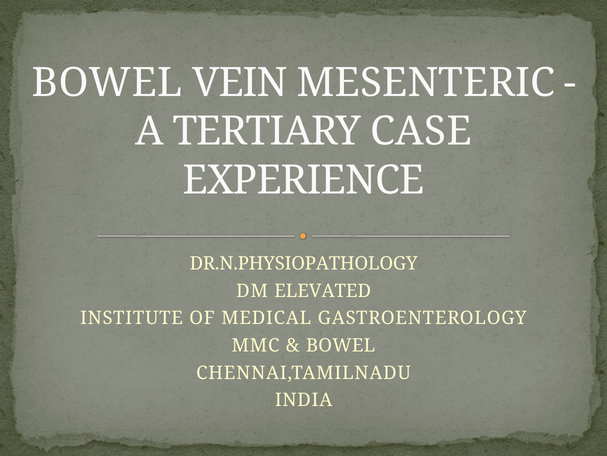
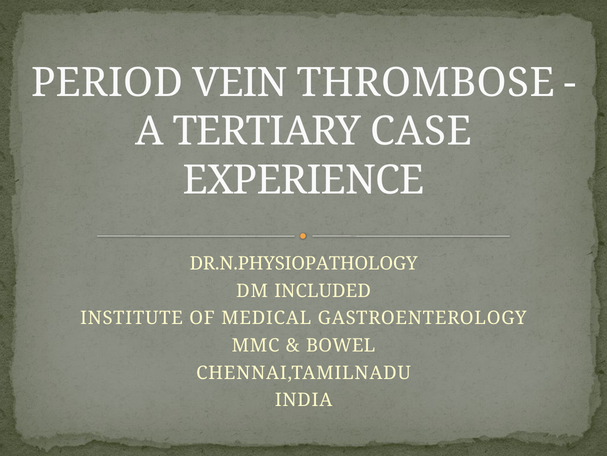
BOWEL: BOWEL -> PERIOD (107, 83)
MESENTERIC: MESENTERIC -> THROMBOSE (426, 83)
ELEVATED: ELEVATED -> INCLUDED (323, 291)
